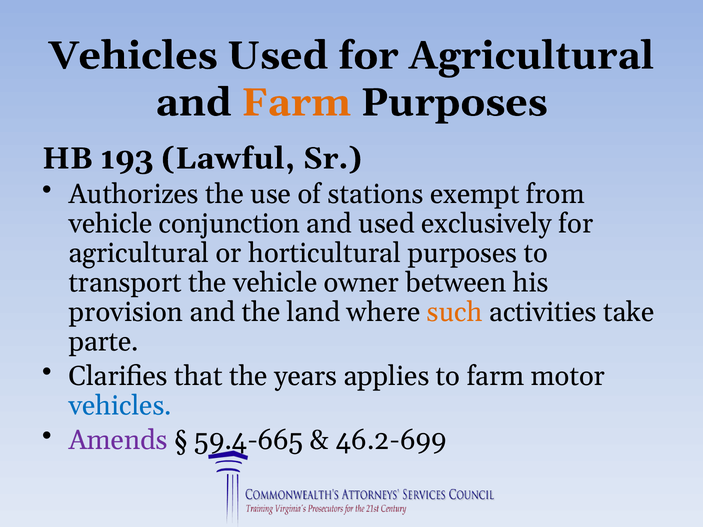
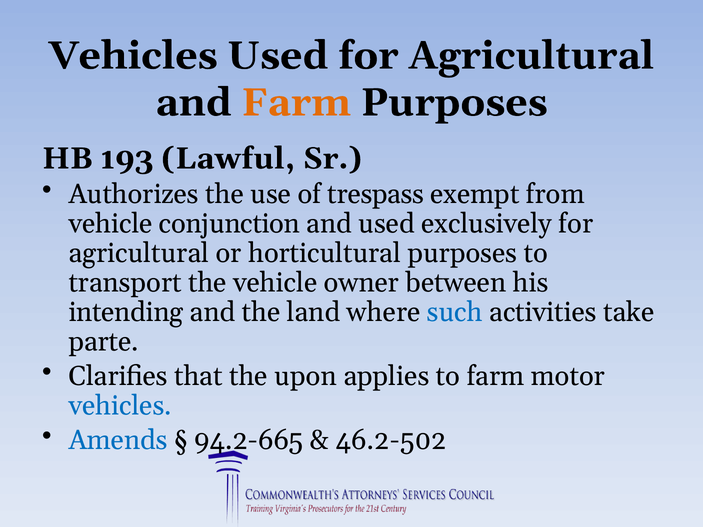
stations: stations -> trespass (376, 194)
provision: provision -> intending (126, 312)
such colour: orange -> blue (455, 312)
years: years -> upon (306, 376)
Amends colour: purple -> blue (118, 440)
59.4-665: 59.4-665 -> 94.2-665 (249, 440)
46.2-699: 46.2-699 -> 46.2-502 (391, 440)
